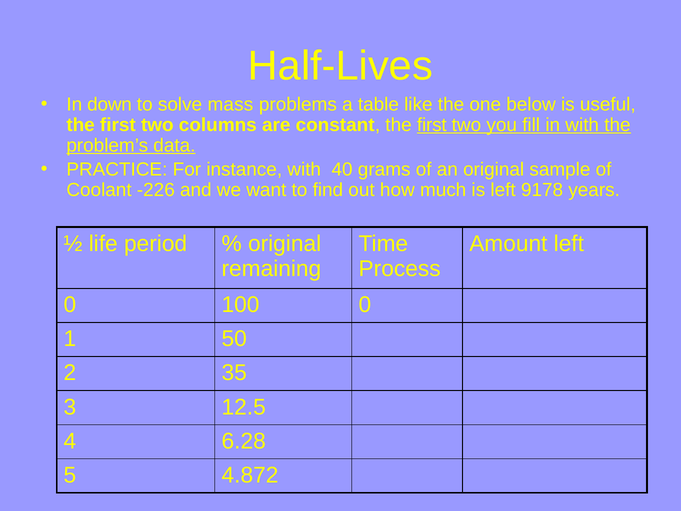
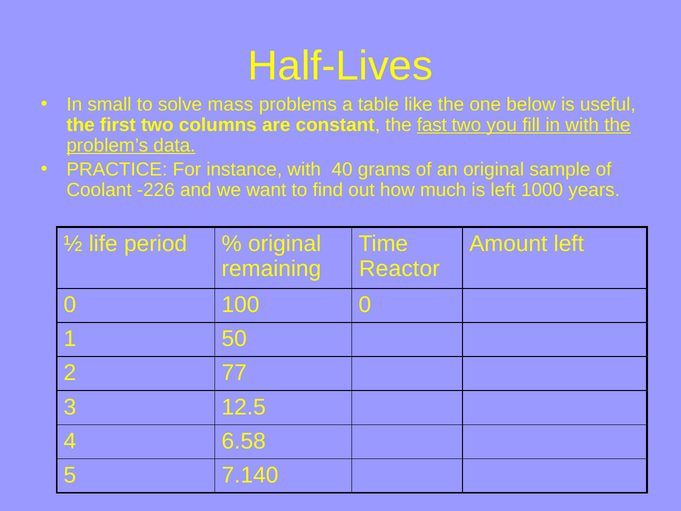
down: down -> small (109, 104)
constant the first: first -> fast (432, 125)
9178: 9178 -> 1000 (542, 190)
Process: Process -> Reactor (399, 269)
35: 35 -> 77 (234, 373)
6.28: 6.28 -> 6.58 (244, 441)
4.872: 4.872 -> 7.140 (250, 475)
